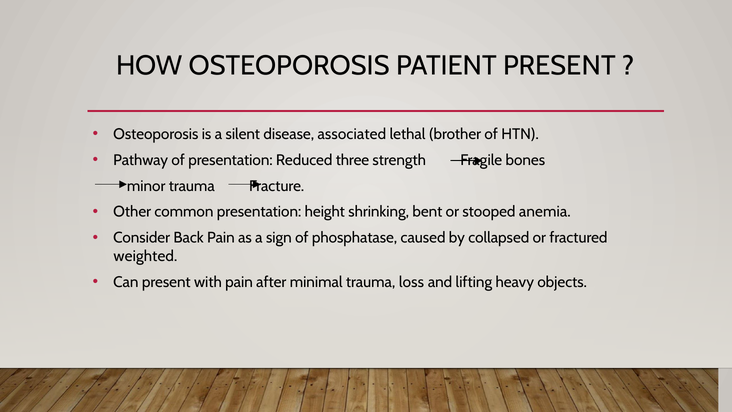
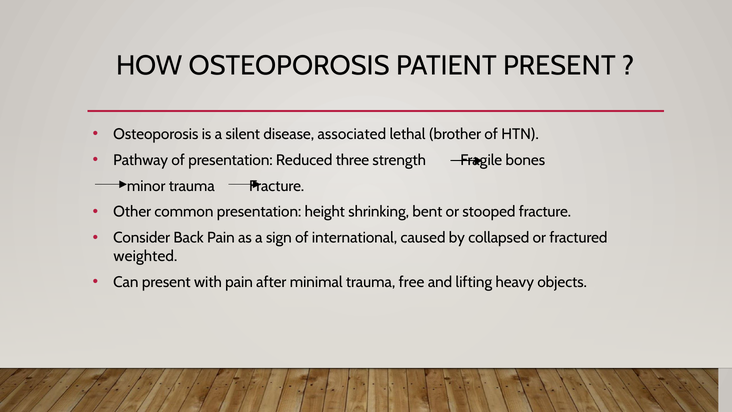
stooped anemia: anemia -> fracture (545, 212)
phosphatase: phosphatase -> international (355, 238)
loss: loss -> free (412, 282)
